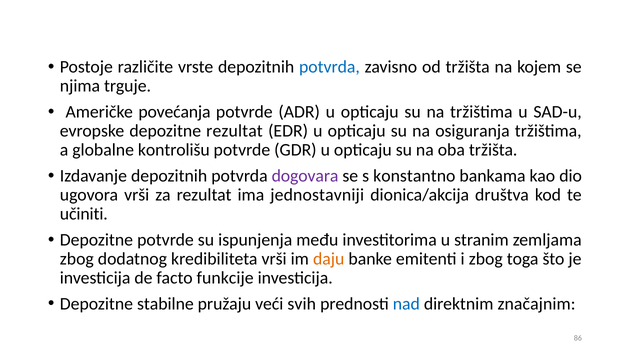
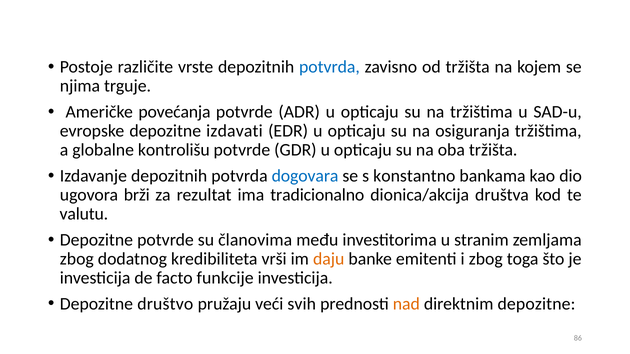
depozitne rezultat: rezultat -> izdavati (234, 131)
dogovara colour: purple -> blue (305, 176)
ugovora vrši: vrši -> brži (137, 195)
jednostavniji: jednostavniji -> tradicionalno (317, 195)
učiniti: učiniti -> valutu (84, 214)
ispunjenja: ispunjenja -> članovima (255, 240)
stabilne: stabilne -> društvo (165, 304)
nad colour: blue -> orange (406, 304)
direktnim značajnim: značajnim -> depozitne (536, 304)
